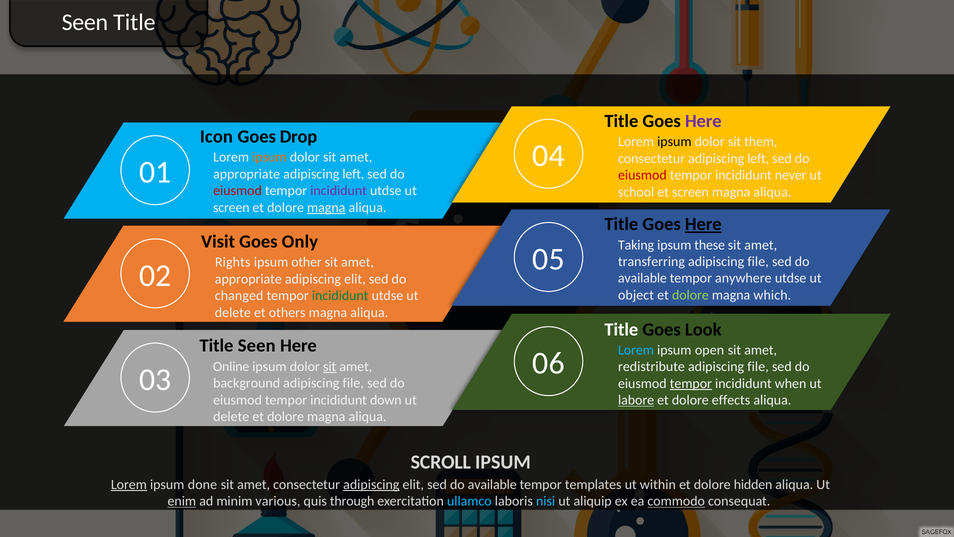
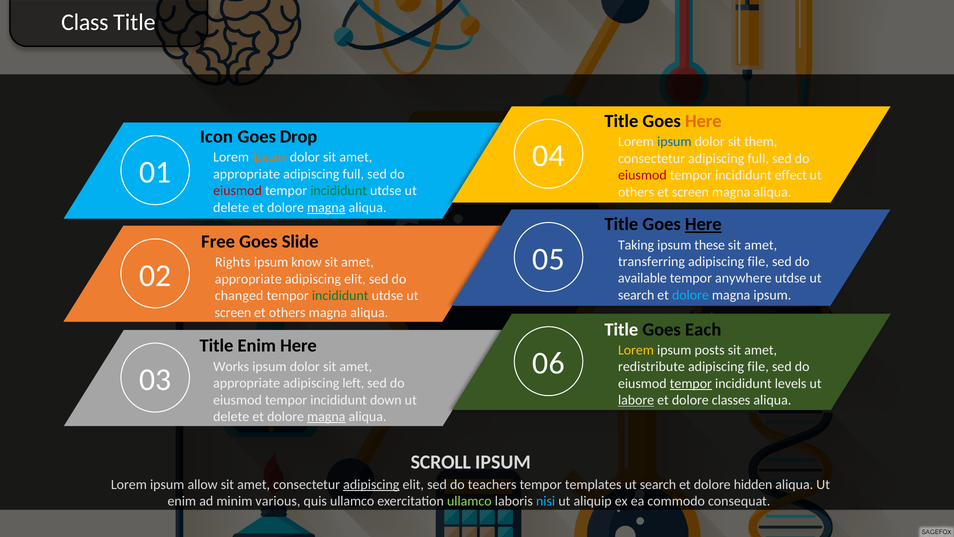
Seen: Seen -> Class (85, 23)
Here colour: purple -> orange (703, 121)
ipsum colour: black -> blue (674, 142)
consectetur adipiscing left: left -> full (758, 158)
left: left -> full (353, 174)
never: never -> effect (791, 175)
incididunt colour: purple -> green (339, 191)
school: school -> others (636, 192)
screen: screen -> delete (231, 207)
Visit: Visit -> Free (218, 241)
Only: Only -> Slide (300, 241)
other: other -> know (307, 262)
object: object -> search (636, 295)
dolore colour: light green -> light blue (690, 295)
magna which: which -> ipsum (772, 295)
delete: delete -> screen (233, 312)
Look: Look -> Each (703, 329)
Title Seen: Seen -> Enim (257, 346)
Lorem colour: light blue -> yellow (636, 350)
open: open -> posts (710, 350)
Online: Online -> Works (231, 366)
sit underline: present -> none (330, 366)
background: background -> appropriate (247, 383)
file: file -> left (353, 383)
when: when -> levels (791, 383)
effects: effects -> classes (731, 400)
magna underline: none -> present (326, 416)
Lorem underline: present -> none (129, 484)
done: done -> allow (203, 484)
elit sed do available: available -> teachers (492, 484)
within: within -> search (658, 484)
enim underline: present -> none (182, 501)
quis through: through -> ullamco (352, 501)
ullamco colour: light blue -> light green (469, 501)
commodo underline: present -> none (676, 501)
